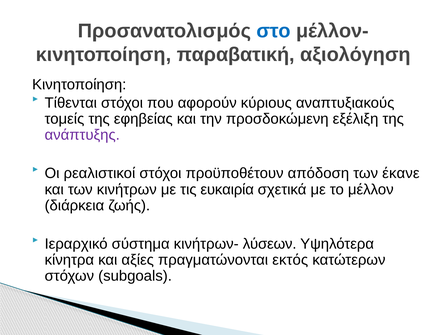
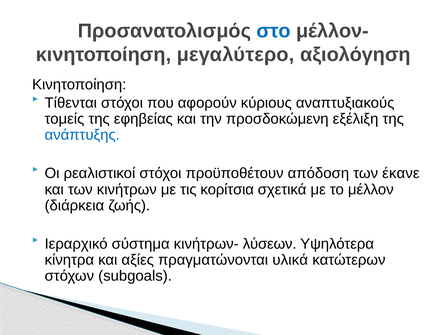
παραβατική: παραβατική -> μεγαλύτερο (236, 55)
ανάπτυξης colour: purple -> blue (82, 135)
ευκαιρία: ευκαιρία -> κορίτσια (227, 190)
εκτός: εκτός -> υλικά (290, 260)
